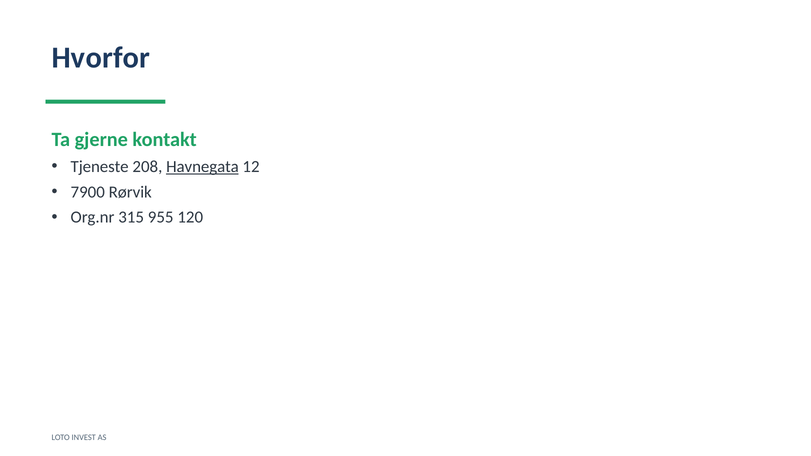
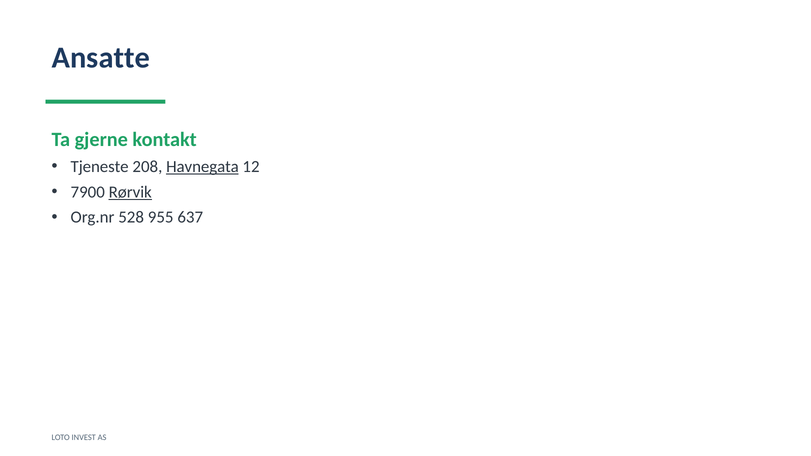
Hvorfor: Hvorfor -> Ansatte (101, 58)
Rørvik underline: none -> present (130, 192)
315: 315 -> 528 (131, 217)
120: 120 -> 637 (190, 217)
